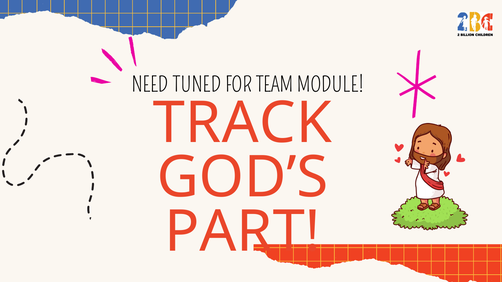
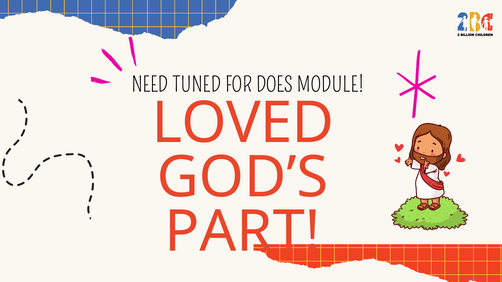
TEAM: TEAM -> DOES (275, 85)
TRACK: TRACK -> LOVED (243, 123)
